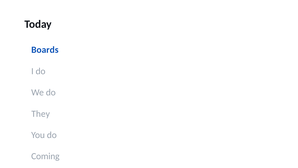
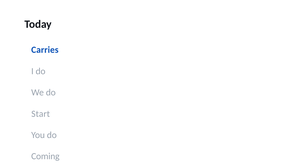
Boards: Boards -> Carries (45, 50)
They: They -> Start (41, 113)
